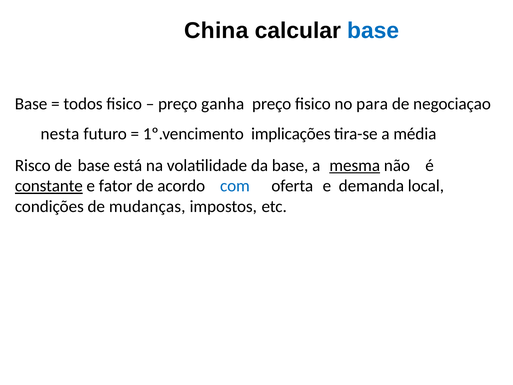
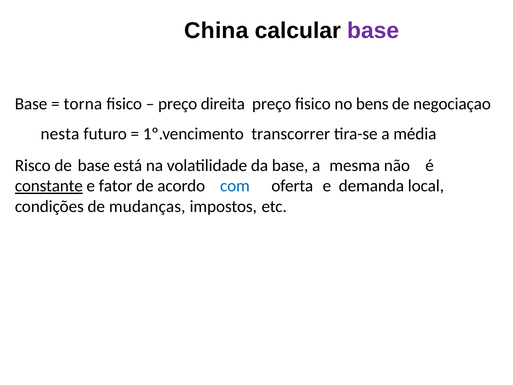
base colour: blue -> purple (373, 31)
todos: todos -> torna (83, 104)
ganha: ganha -> direita (223, 104)
para: para -> bens (372, 104)
implicações: implicações -> transcorrer (291, 134)
mesma underline: present -> none (355, 165)
